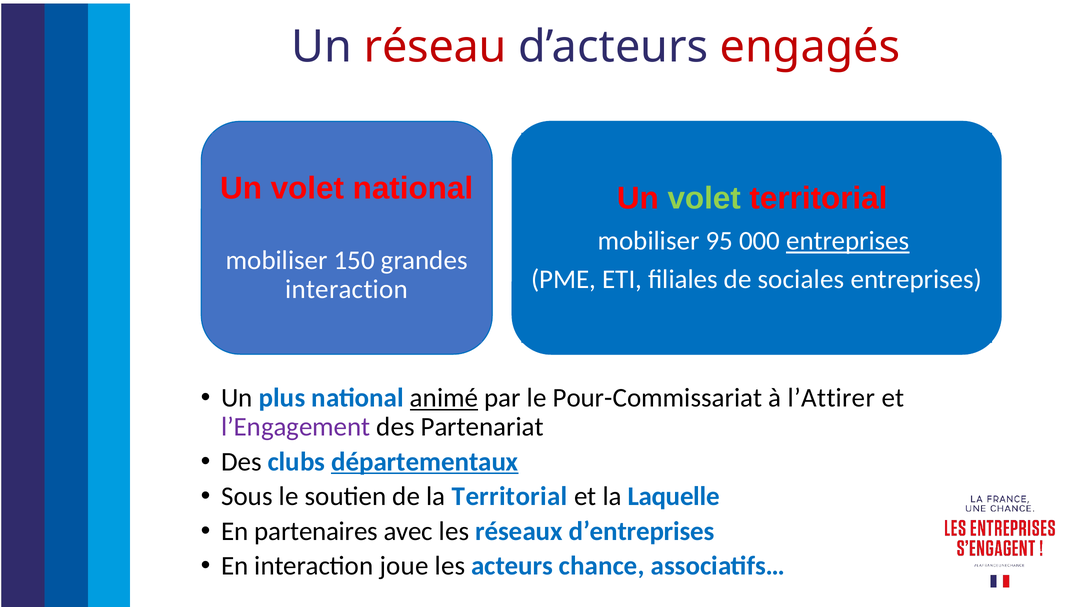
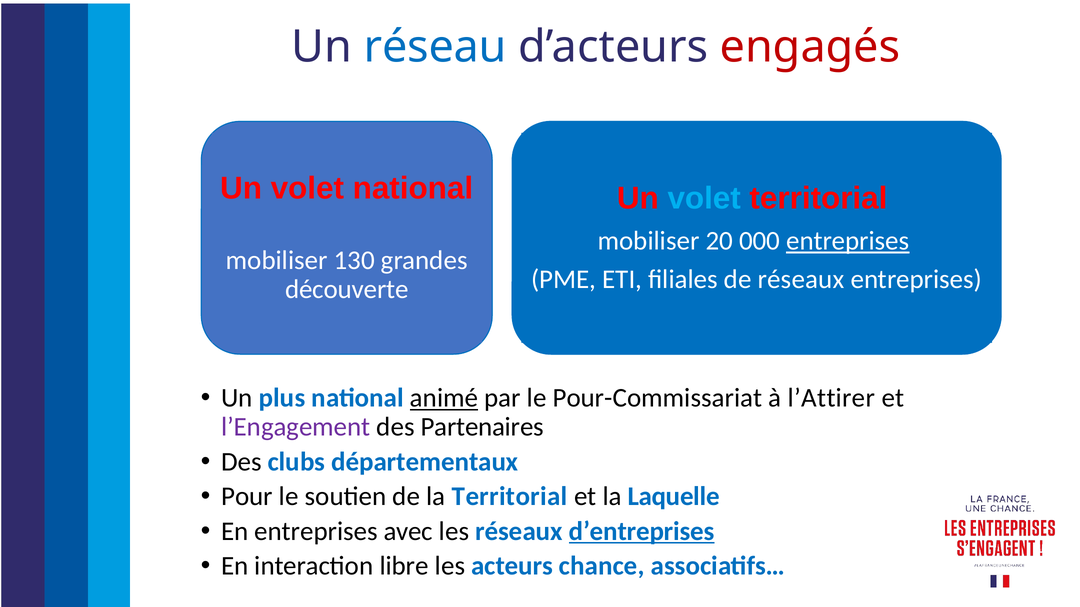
réseau colour: red -> blue (435, 47)
volet colour: light green -> light blue (704, 198)
95: 95 -> 20 (719, 241)
150: 150 -> 130 (354, 260)
de sociales: sociales -> réseaux (801, 280)
interaction: interaction -> découverte (347, 290)
Partenariat: Partenariat -> Partenaires (482, 427)
départementaux underline: present -> none (425, 462)
Sous: Sous -> Pour (247, 497)
En partenaires: partenaires -> entreprises (316, 532)
d’entreprises underline: none -> present (642, 532)
joue: joue -> libre (404, 566)
